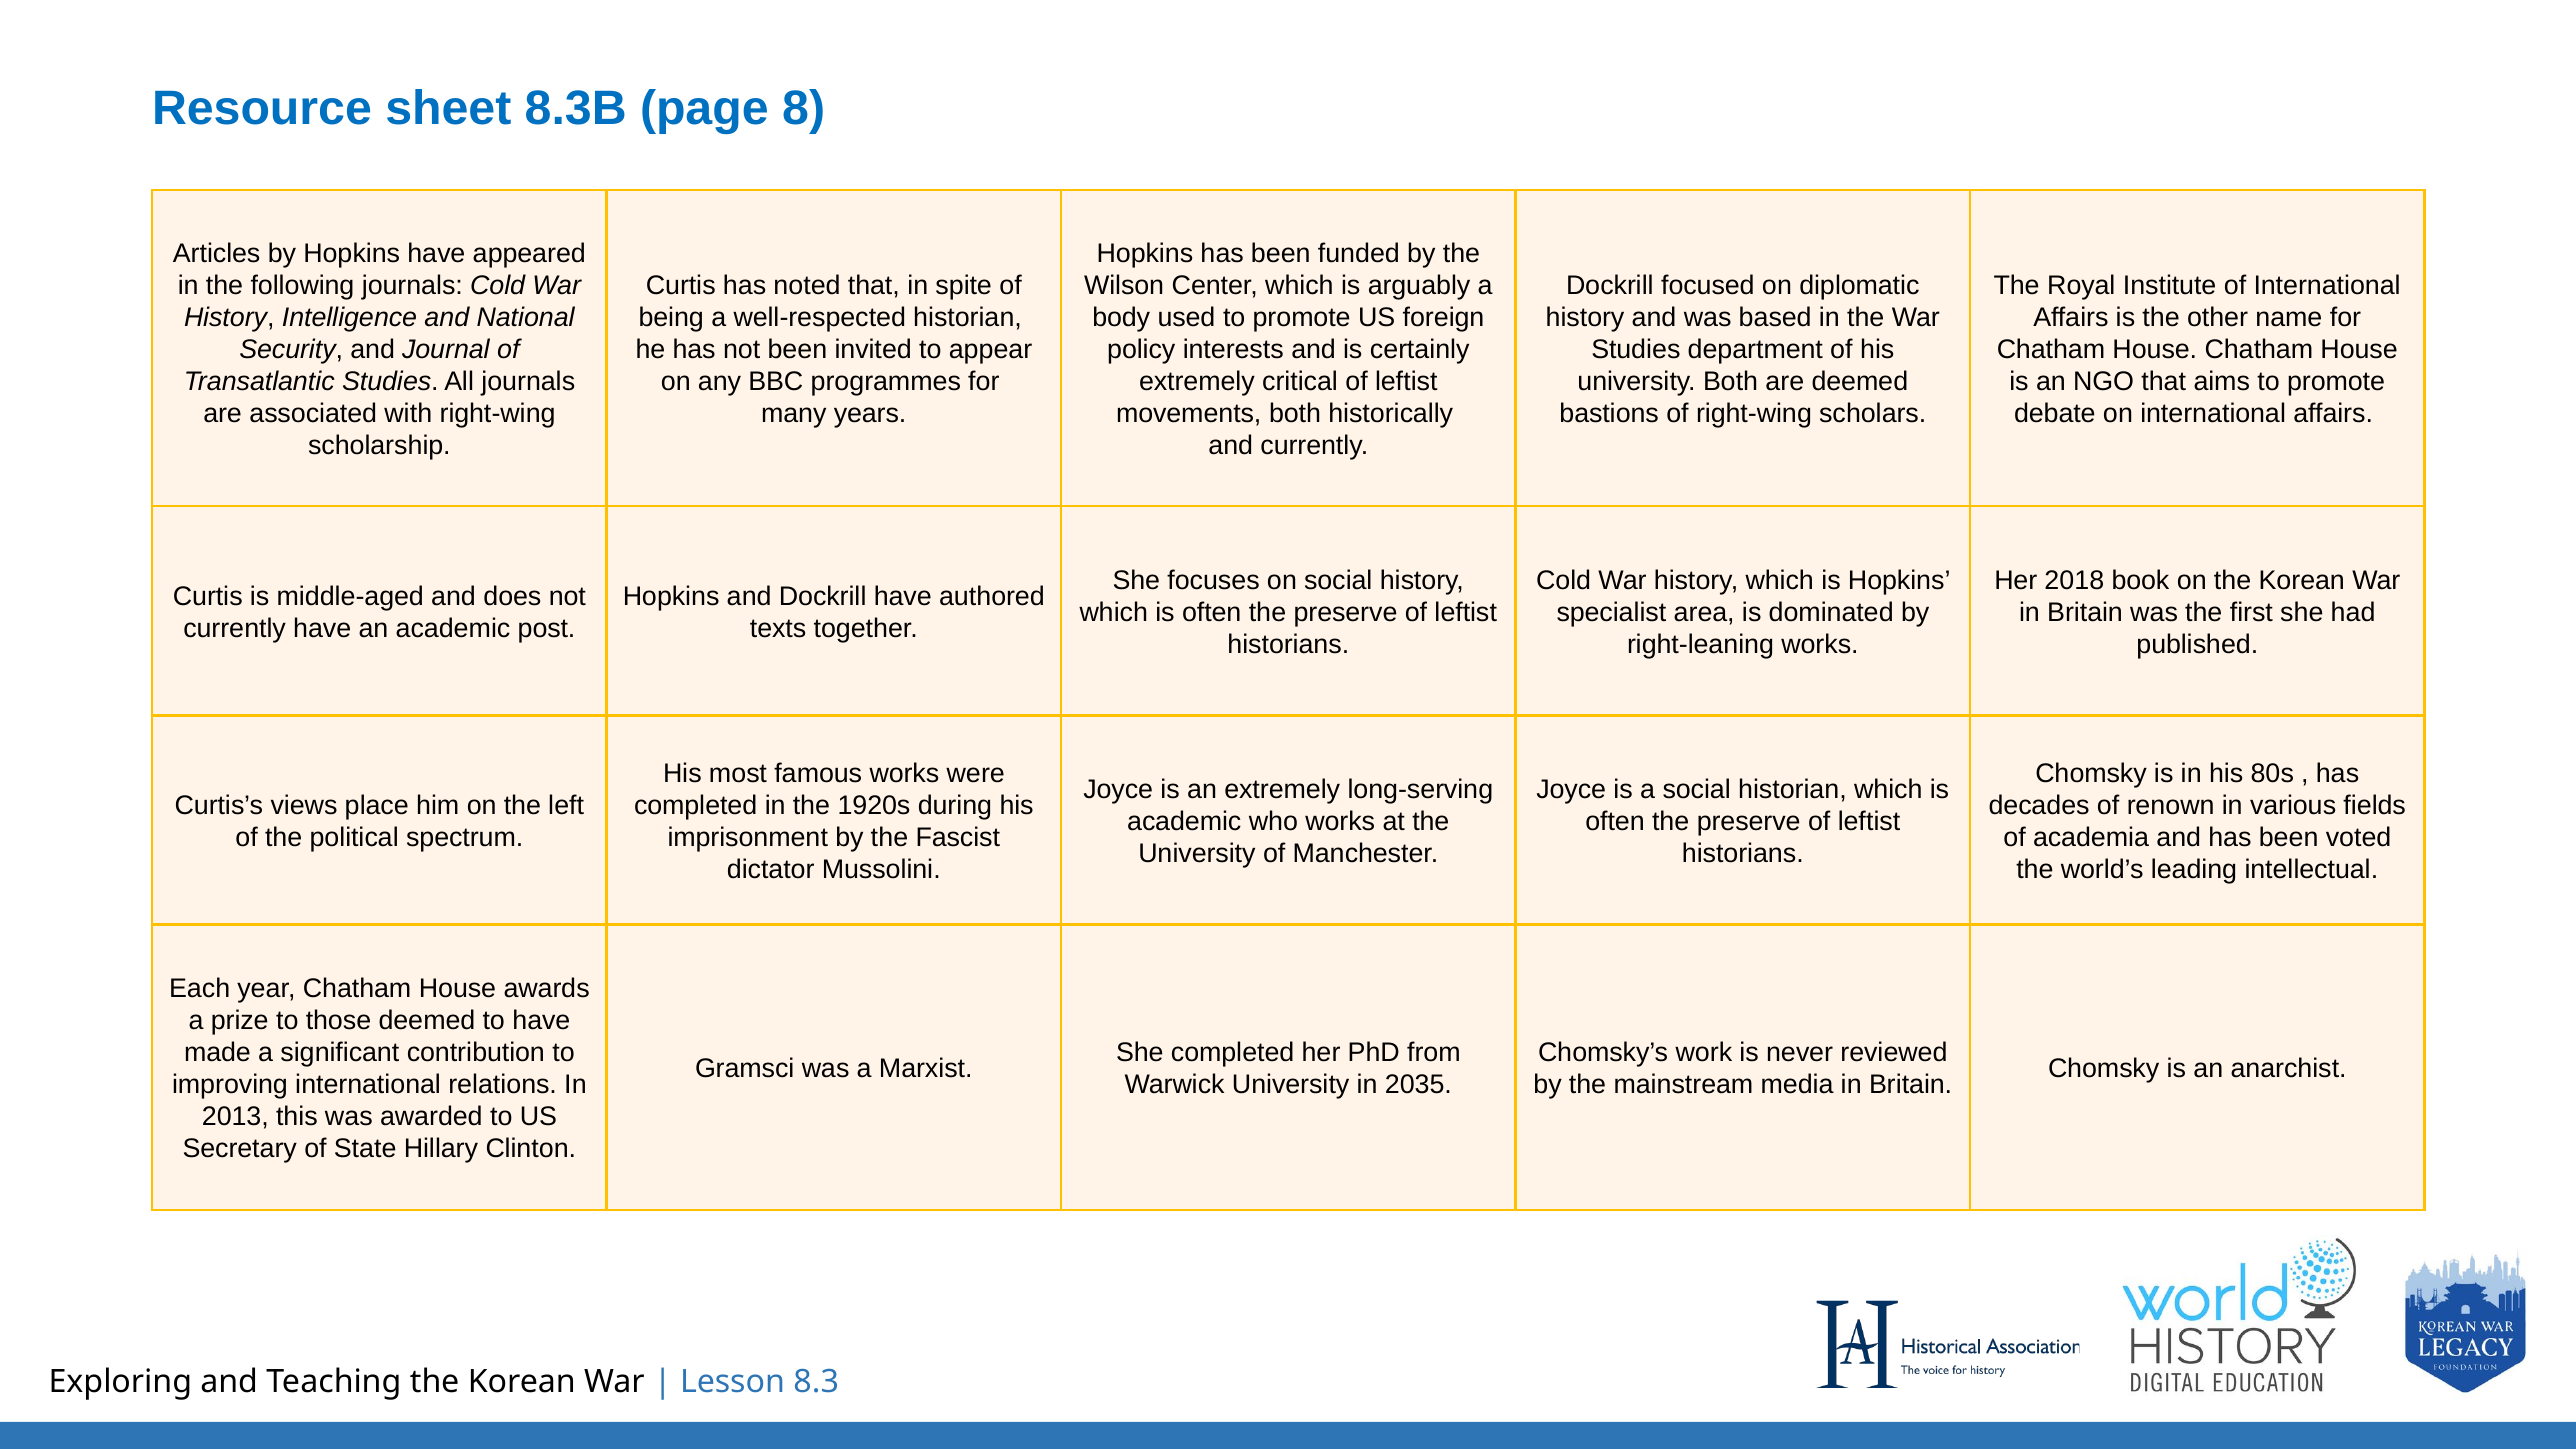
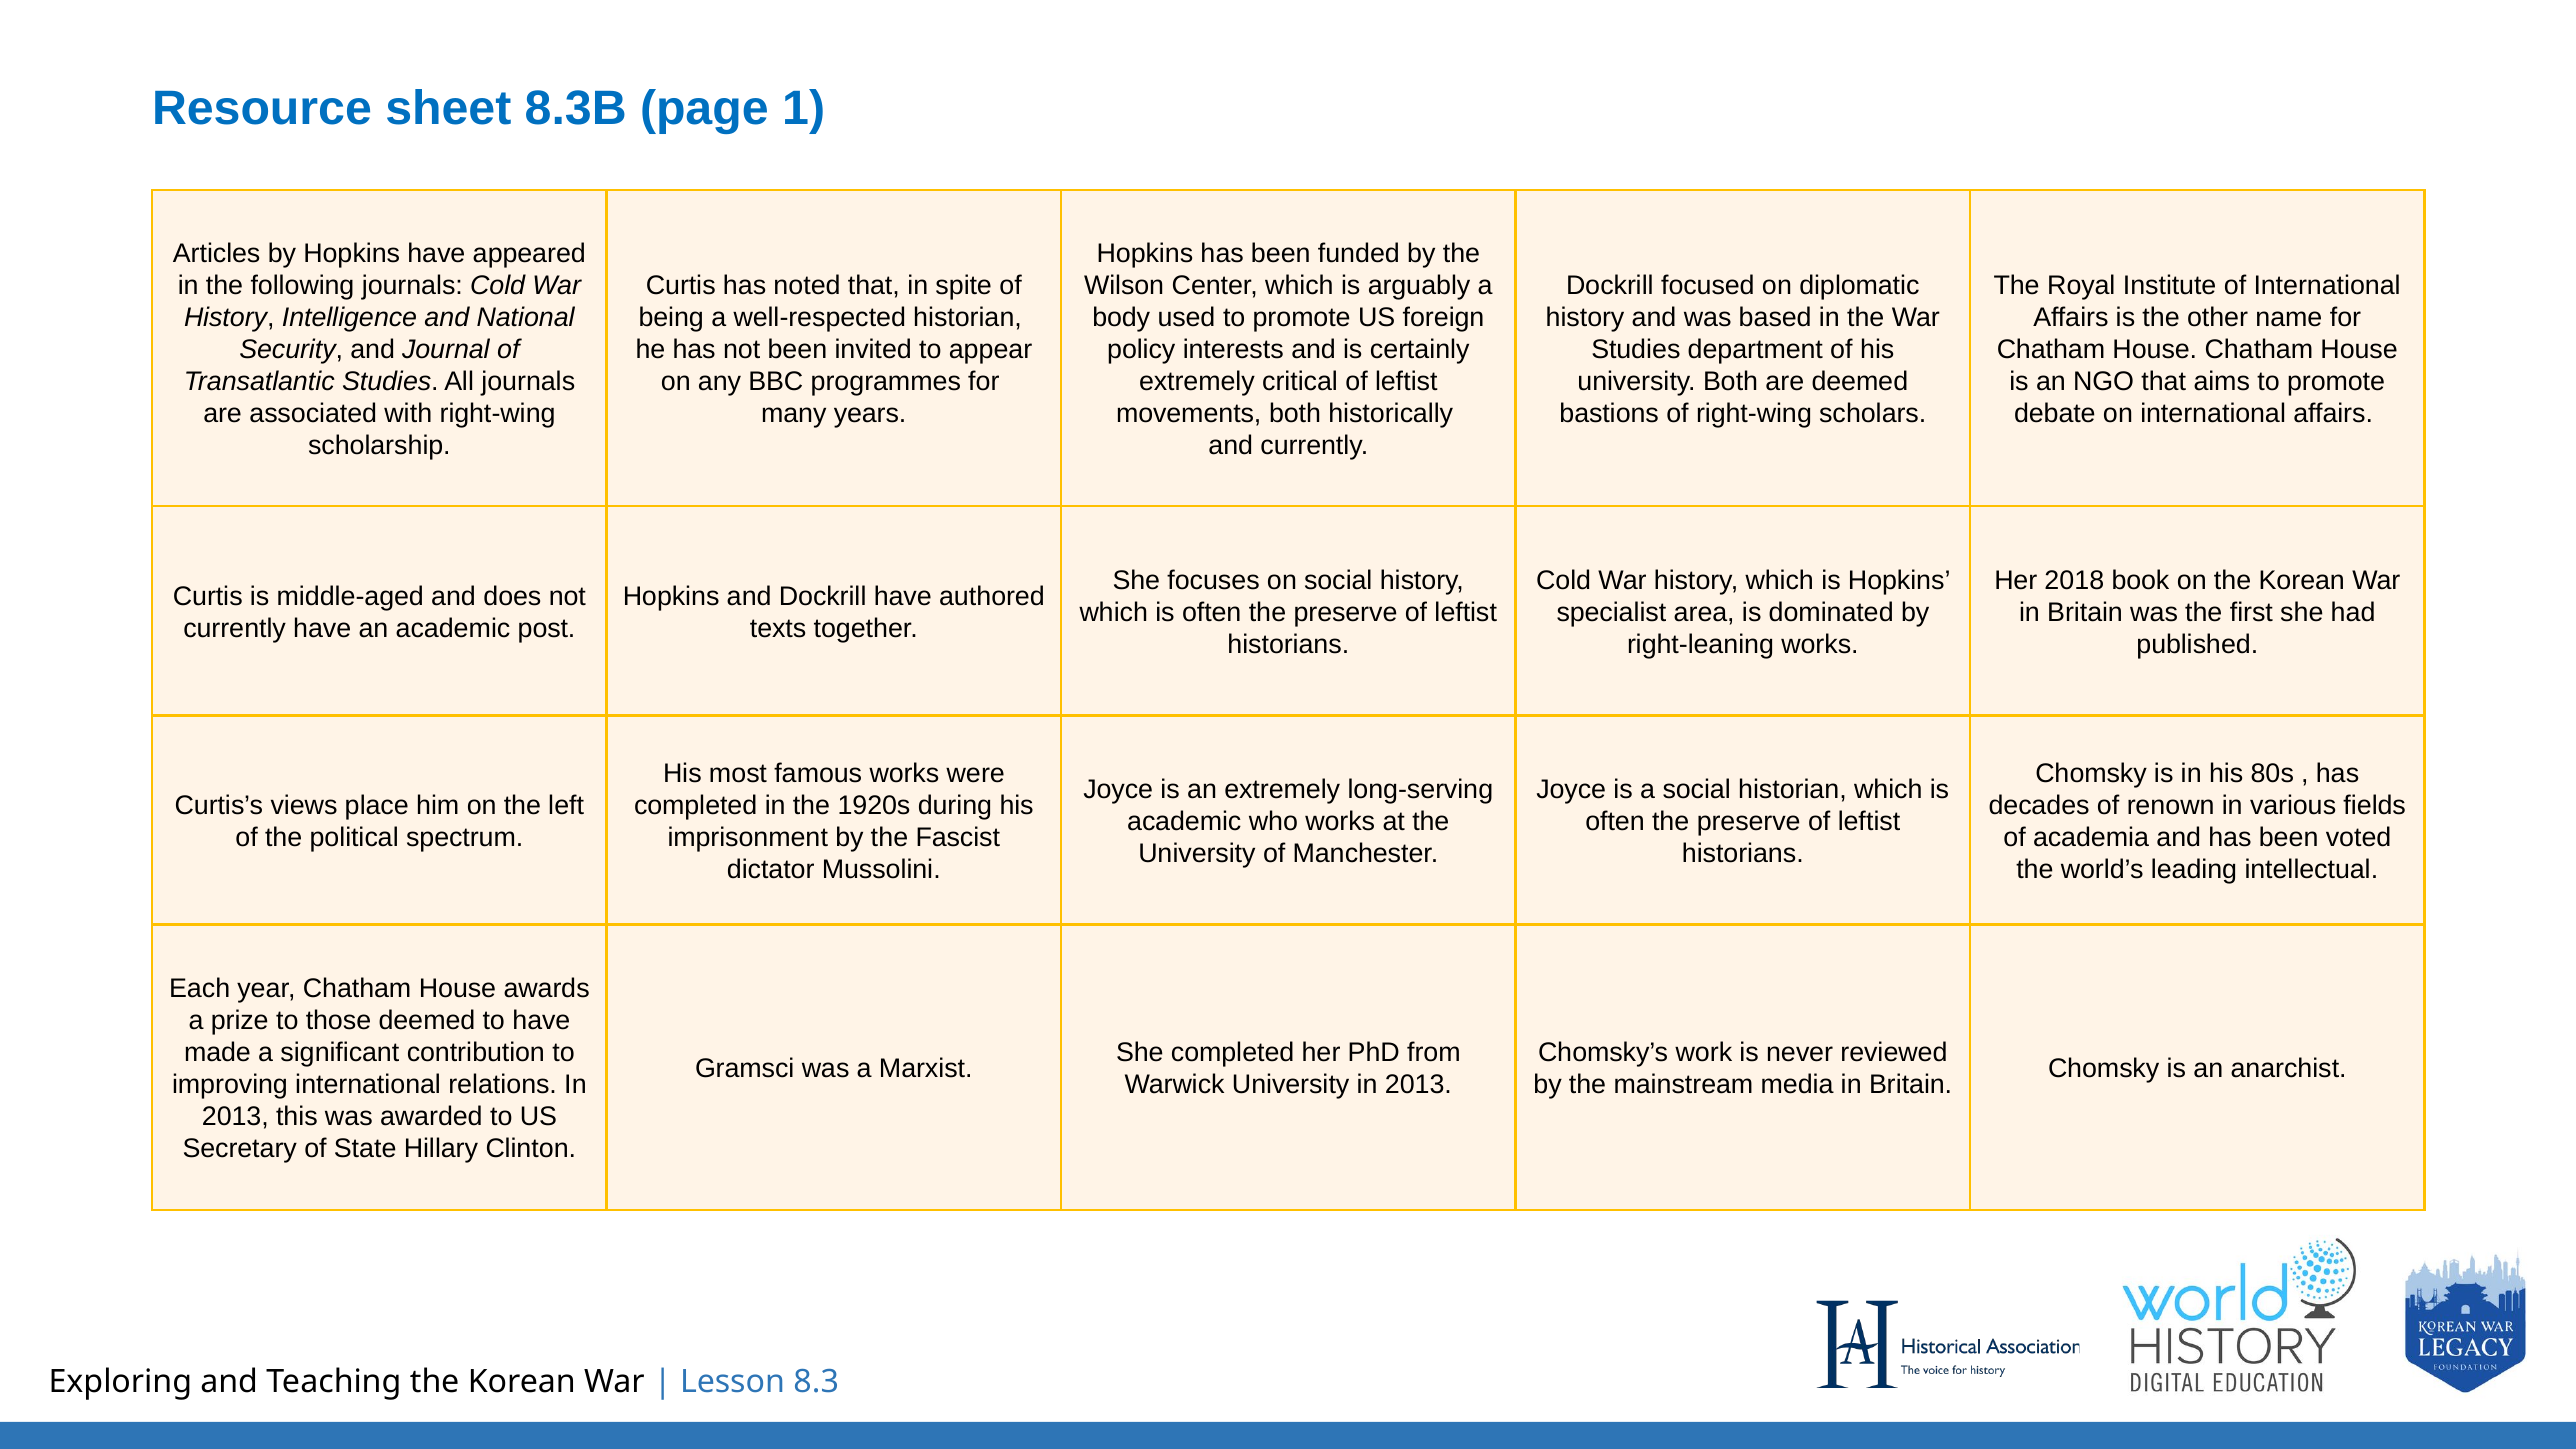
8: 8 -> 1 (804, 108)
University in 2035: 2035 -> 2013 (1418, 1085)
